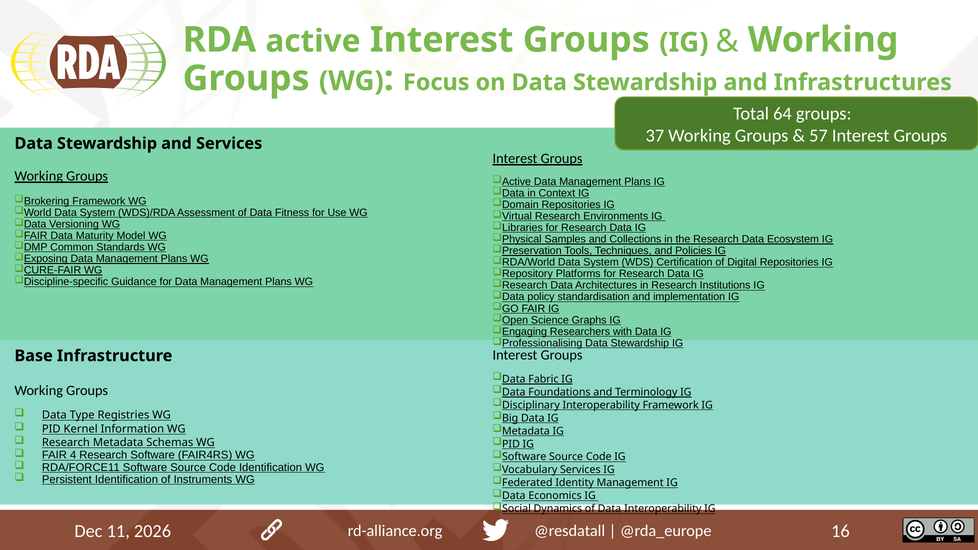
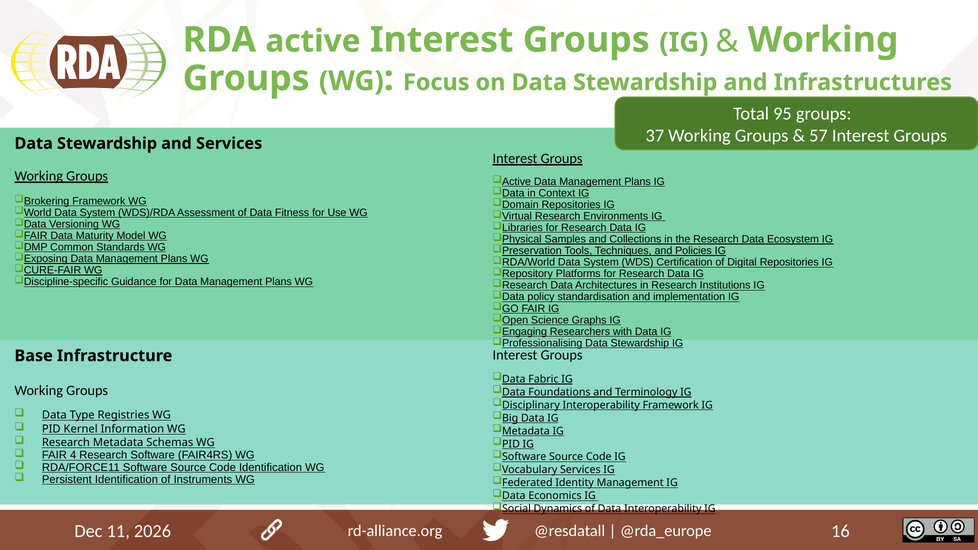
64: 64 -> 95 (782, 114)
